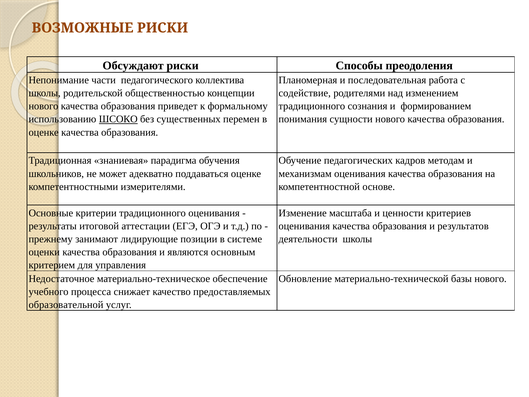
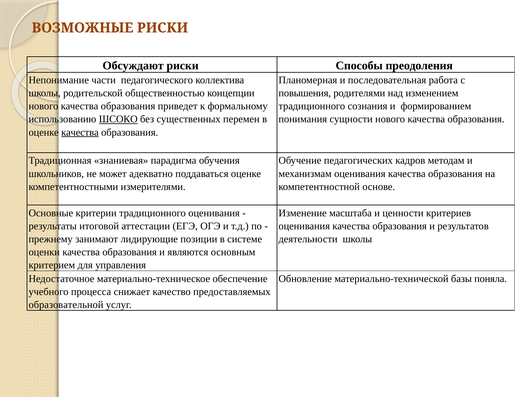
содействие: содействие -> повышения (305, 93)
качества underline: none -> present (80, 132)
базы нового: нового -> поняла (491, 278)
